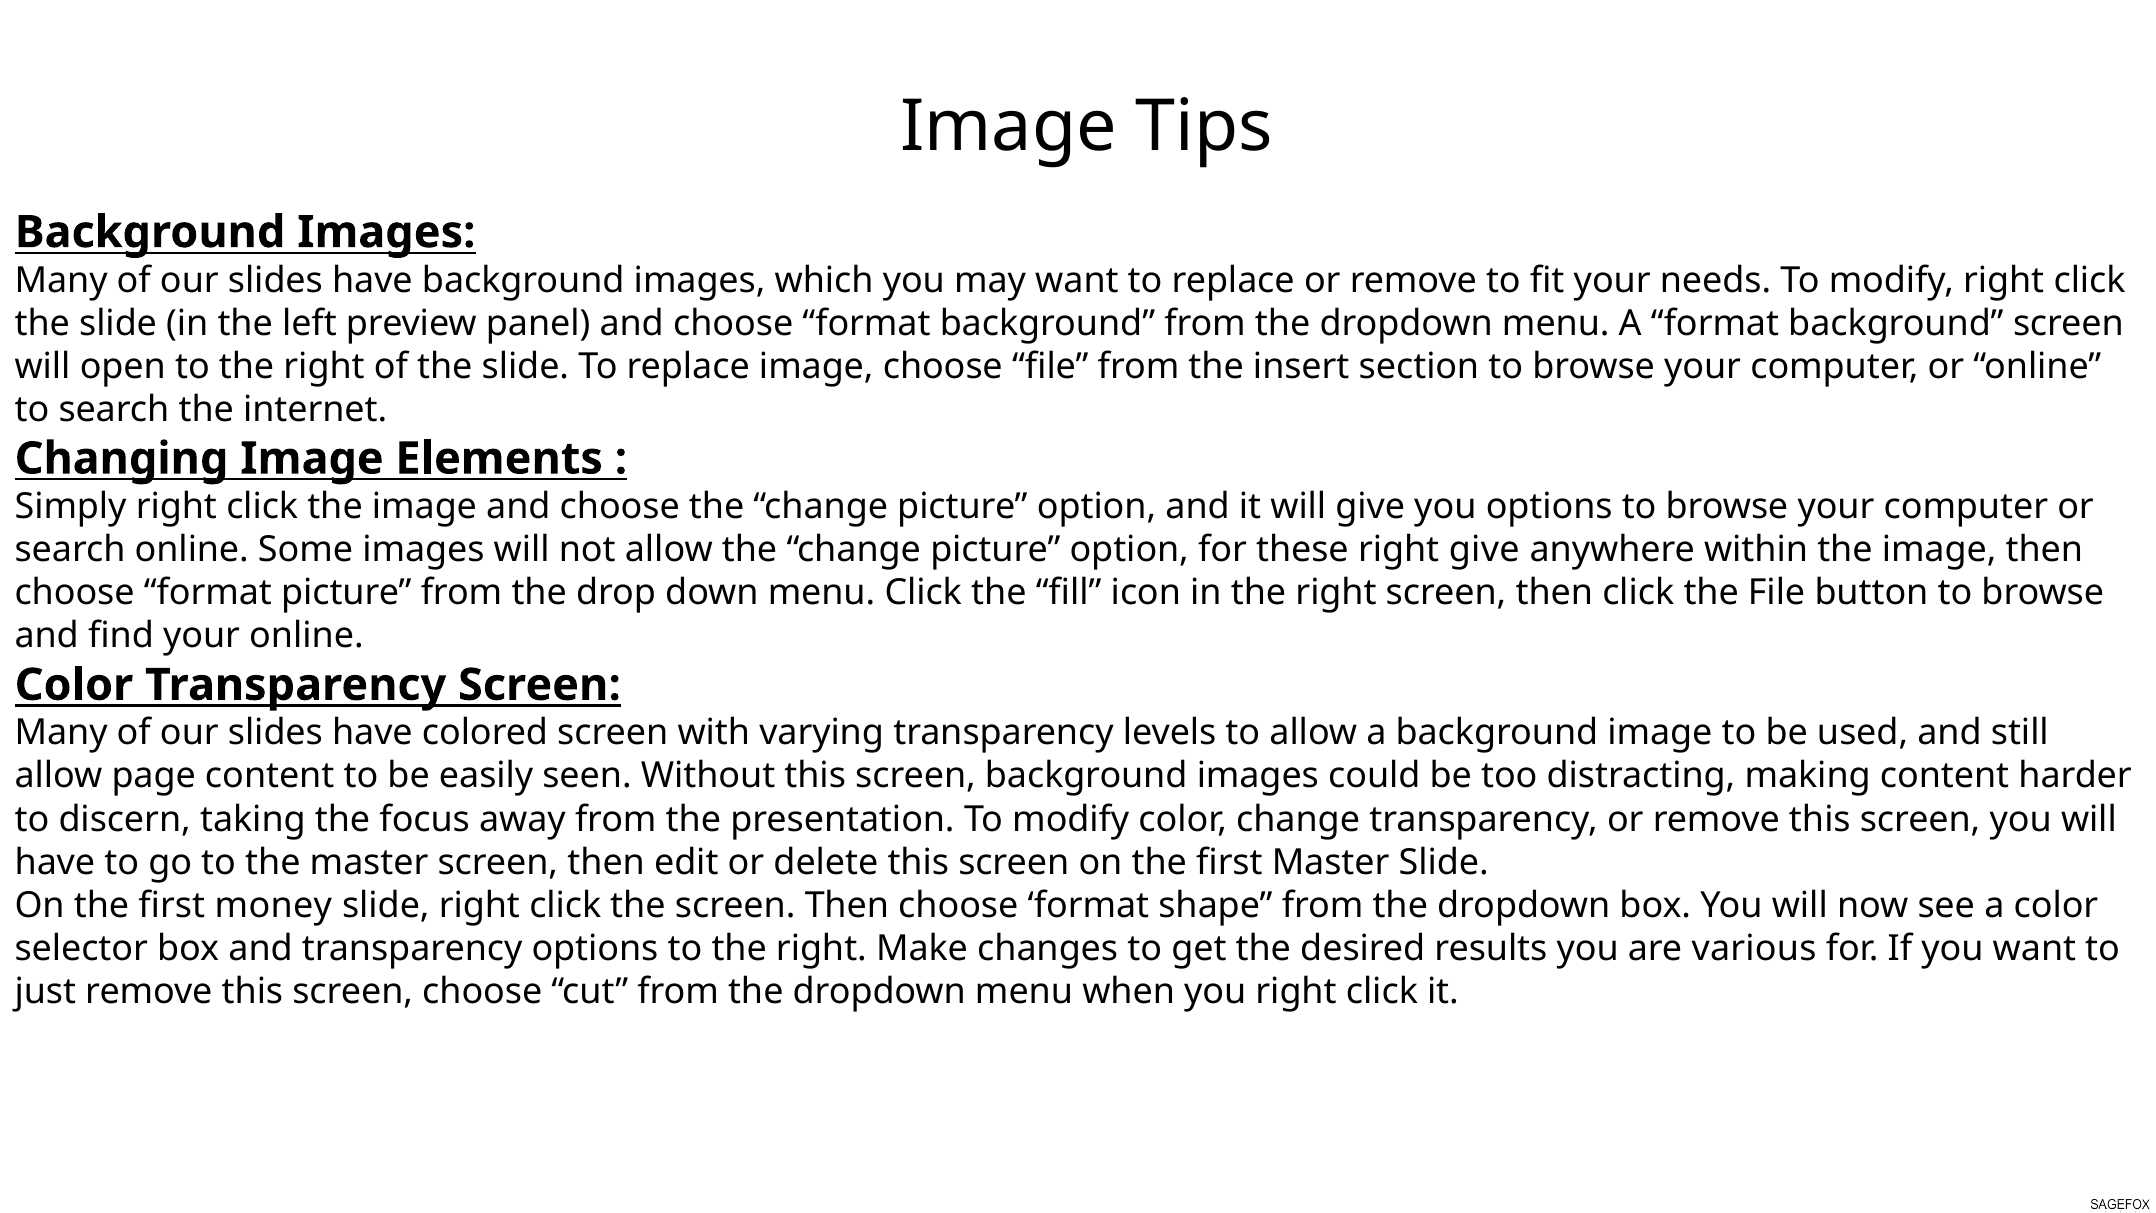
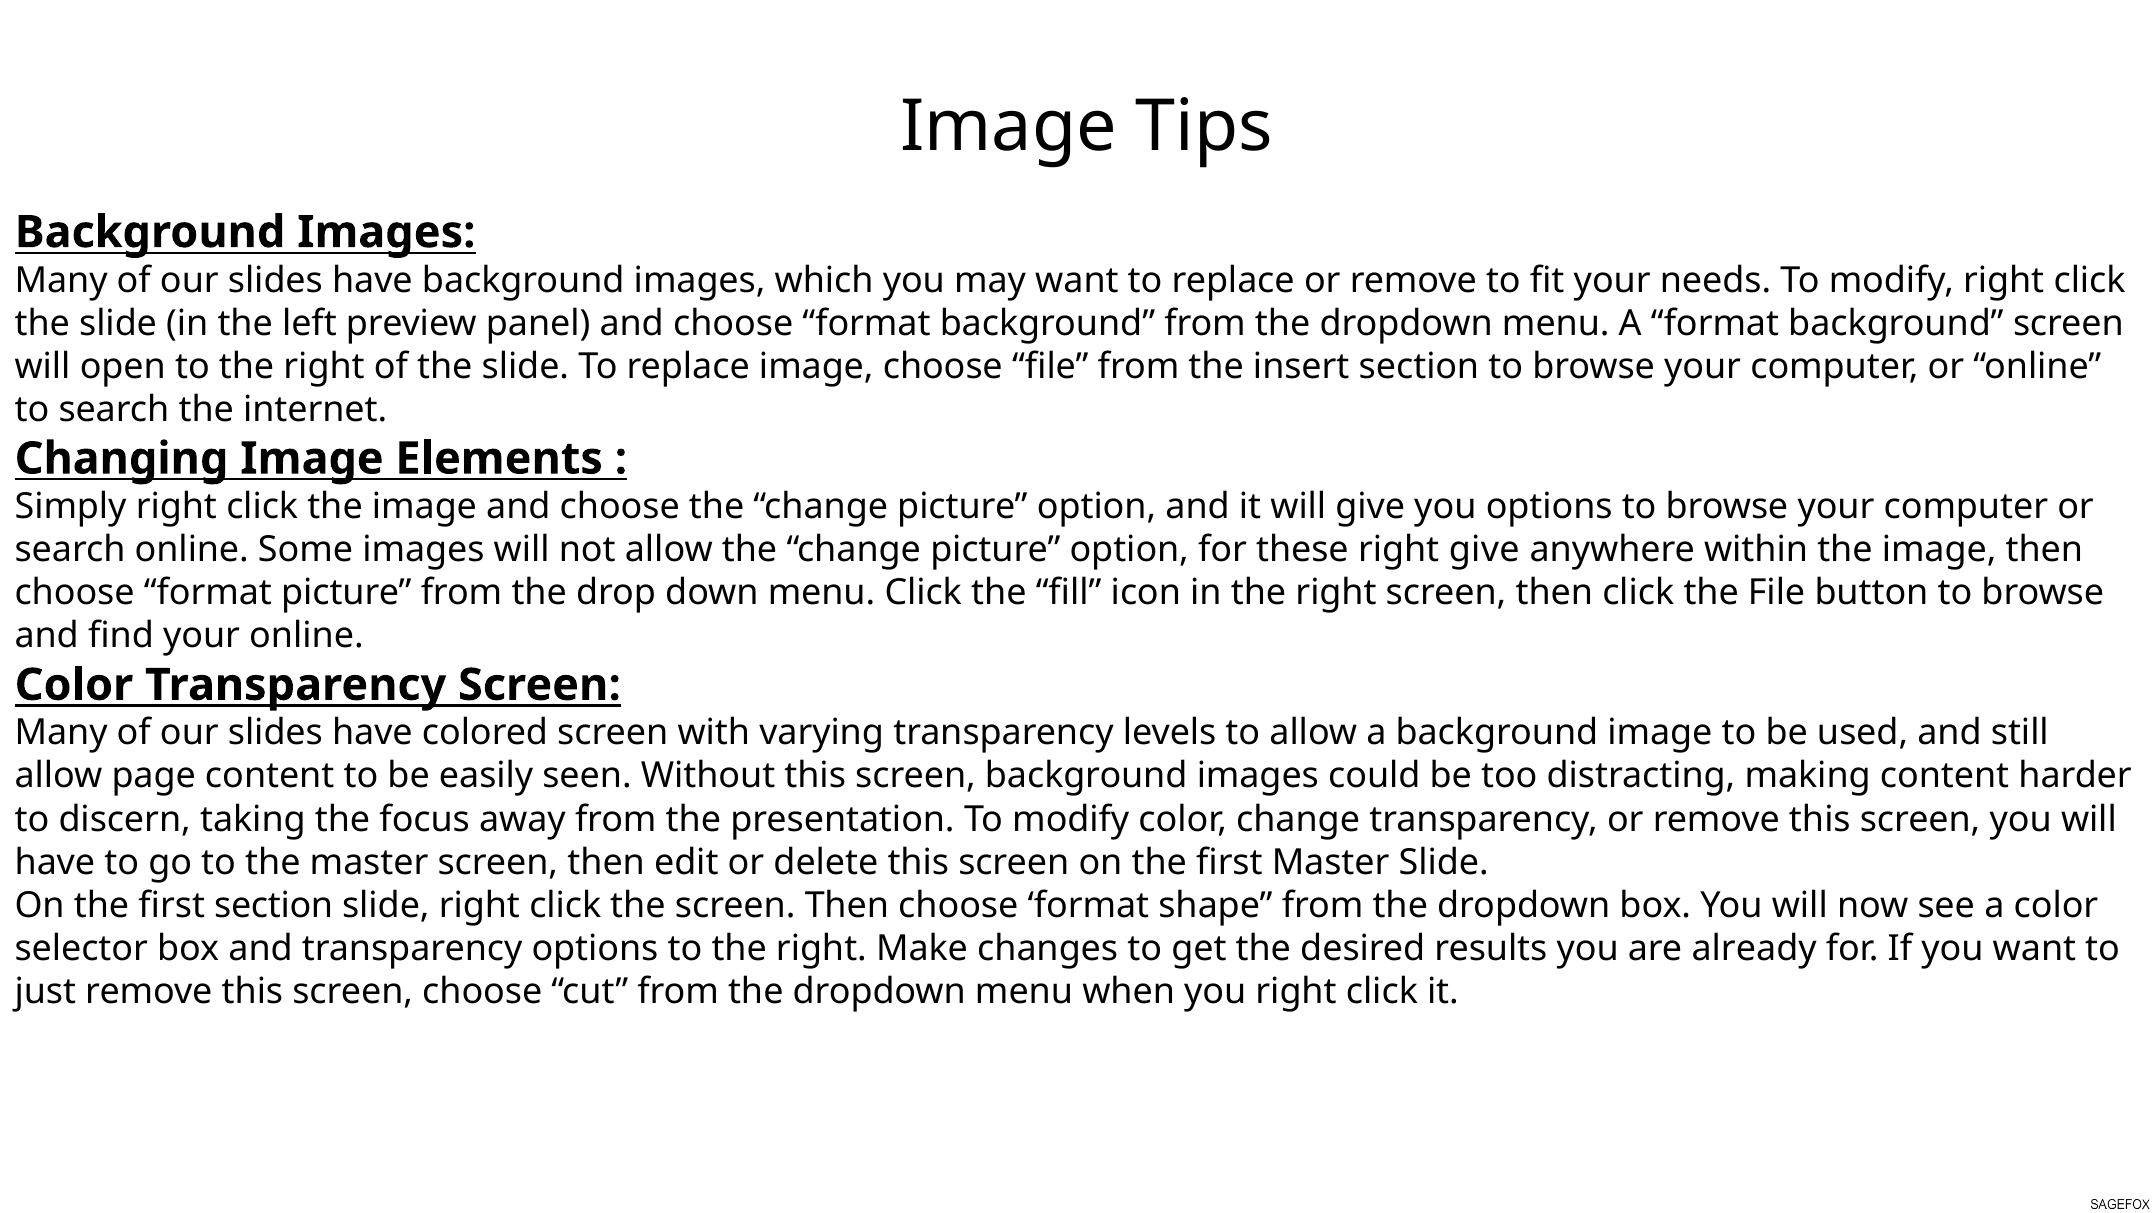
first money: money -> section (274, 905)
various: various -> already (1754, 948)
